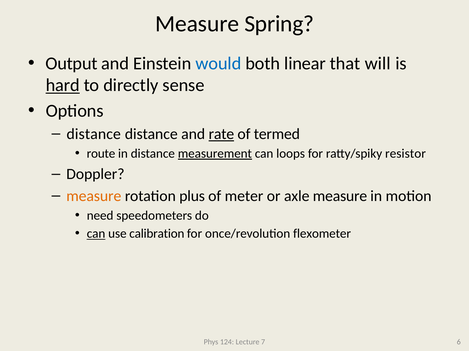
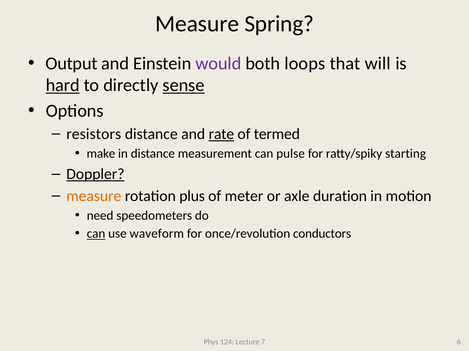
would colour: blue -> purple (218, 64)
linear: linear -> loops (305, 64)
sense underline: none -> present (184, 85)
distance: distance -> resistors (94, 134)
route: route -> make (101, 154)
measurement underline: present -> none (215, 154)
loops: loops -> pulse (291, 154)
resistor: resistor -> starting (406, 154)
Doppler underline: none -> present (95, 174)
axle measure: measure -> duration (340, 196)
calibration: calibration -> waveform (157, 234)
flexometer: flexometer -> conductors (322, 234)
